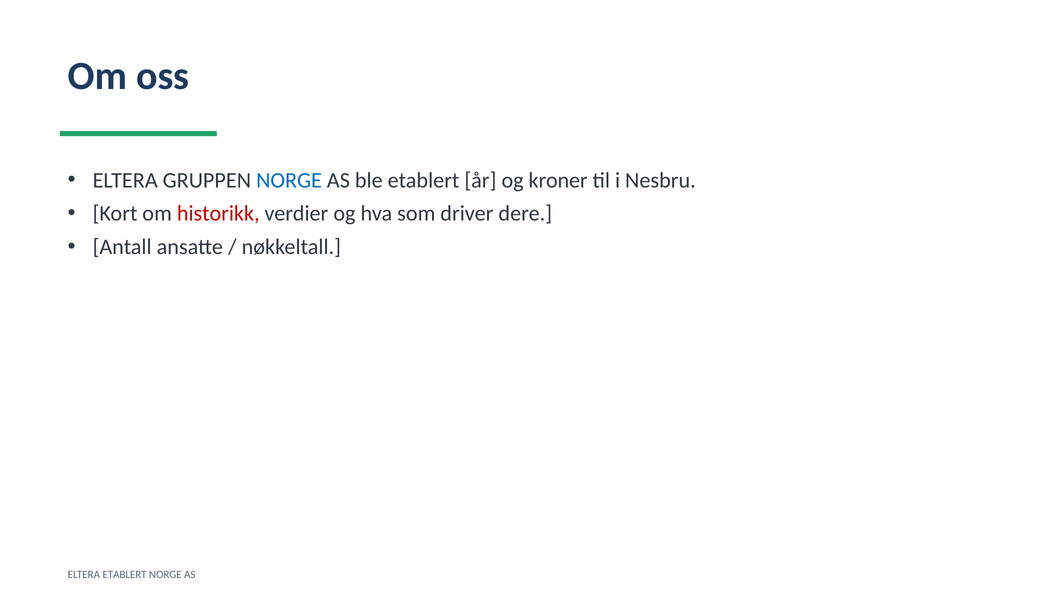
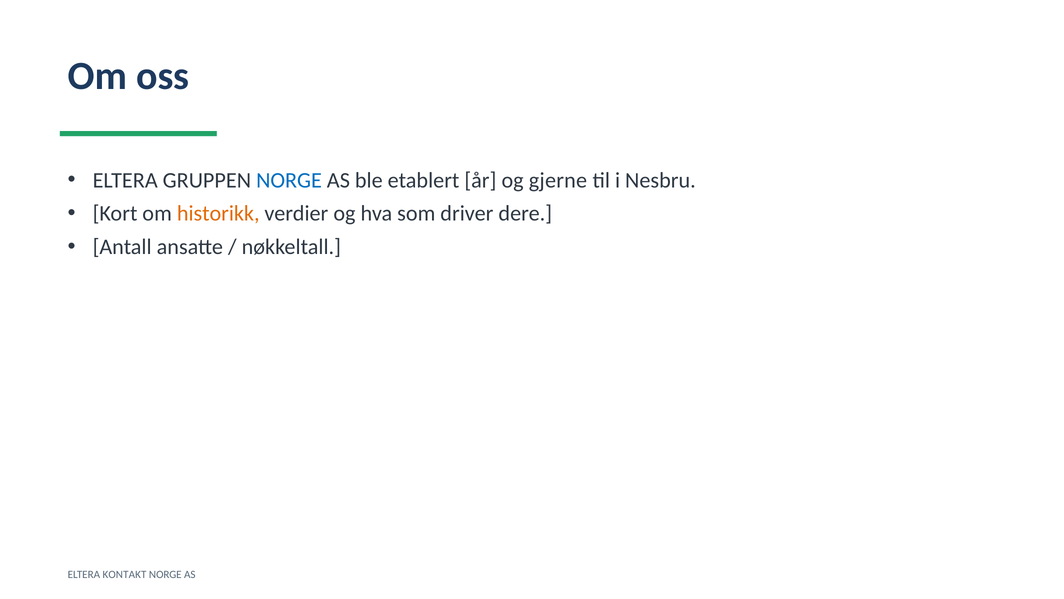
kroner: kroner -> gjerne (558, 180)
historikk colour: red -> orange (218, 213)
ELTERA ETABLERT: ETABLERT -> KONTAKT (124, 574)
